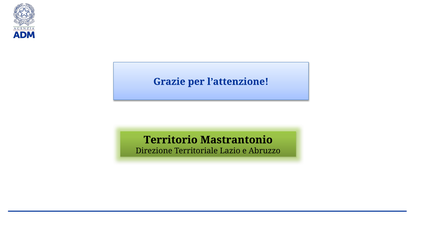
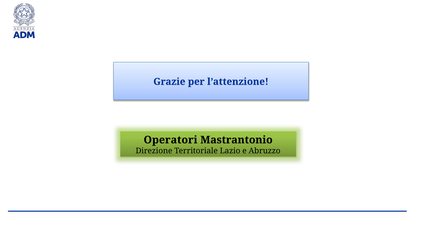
Territorio: Territorio -> Operatori (171, 140)
